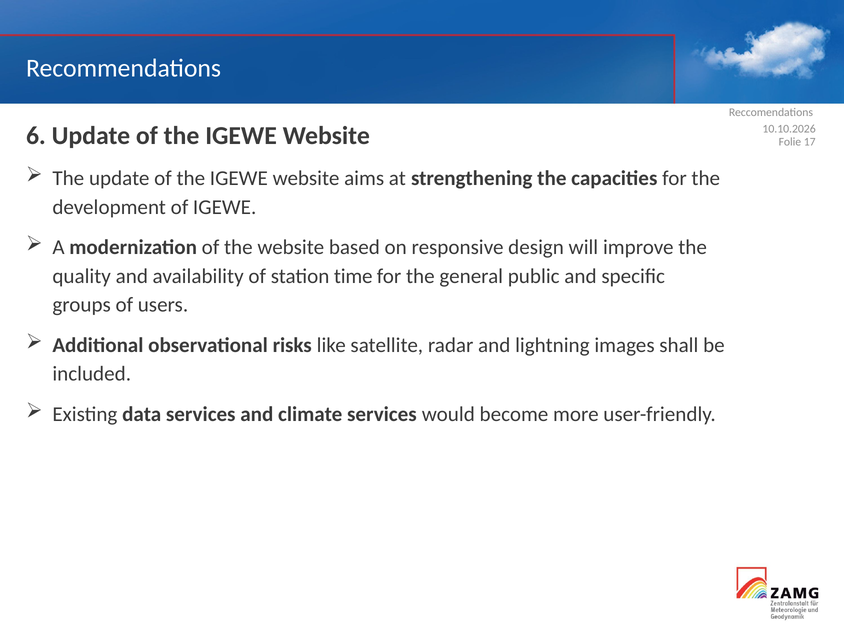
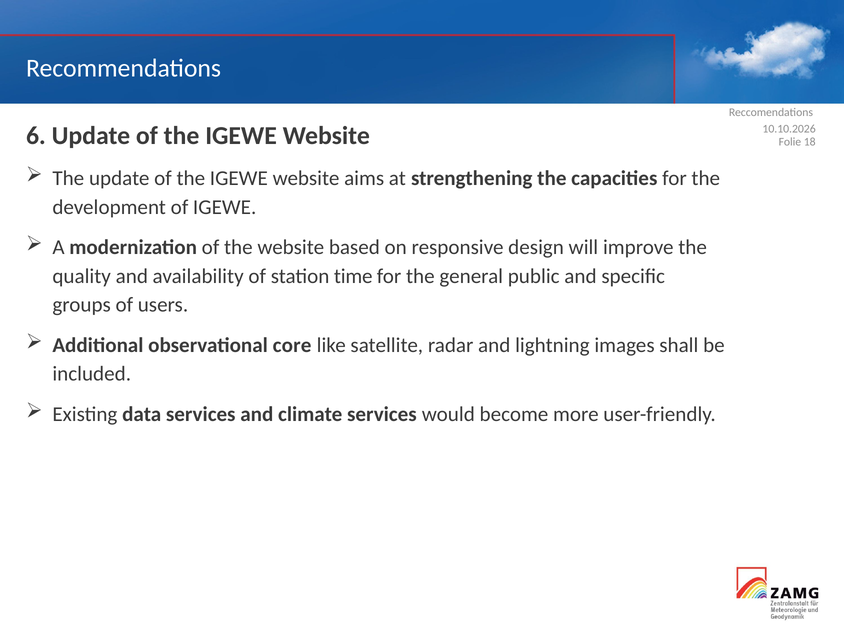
17: 17 -> 18 (810, 142)
risks: risks -> core (292, 345)
